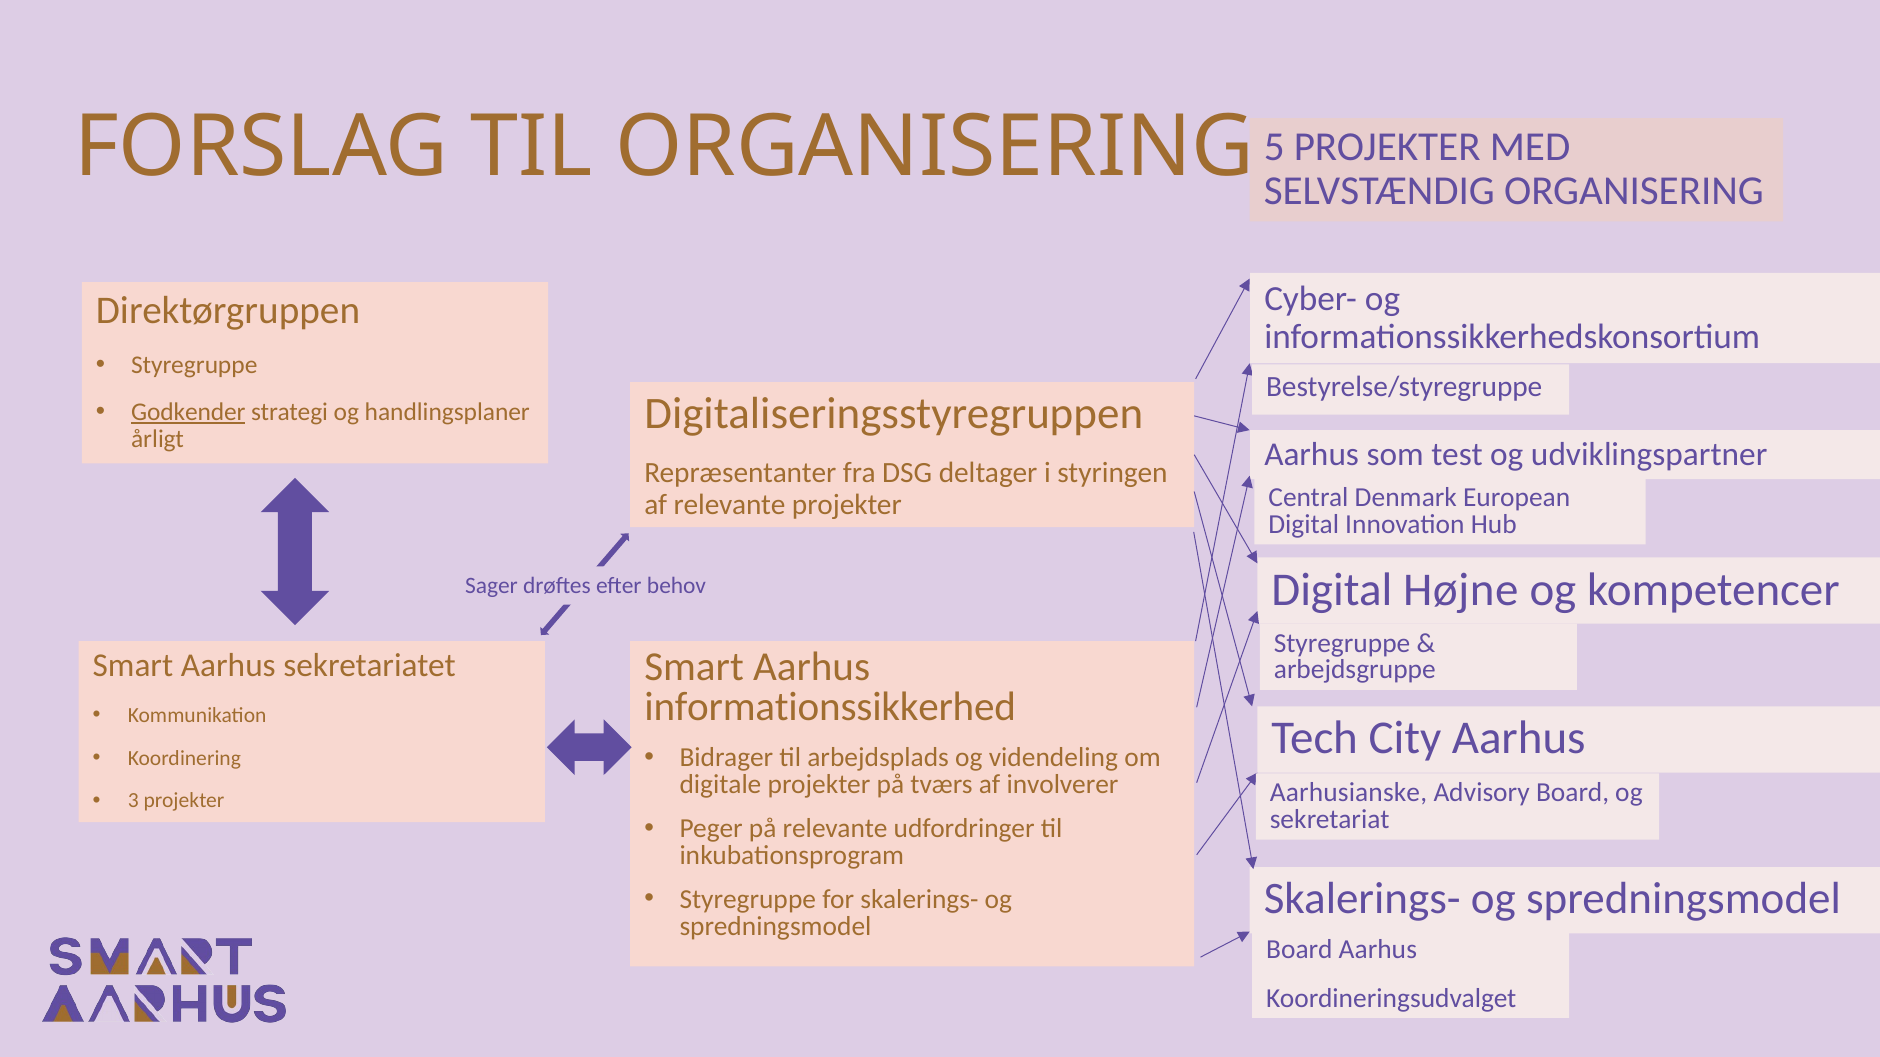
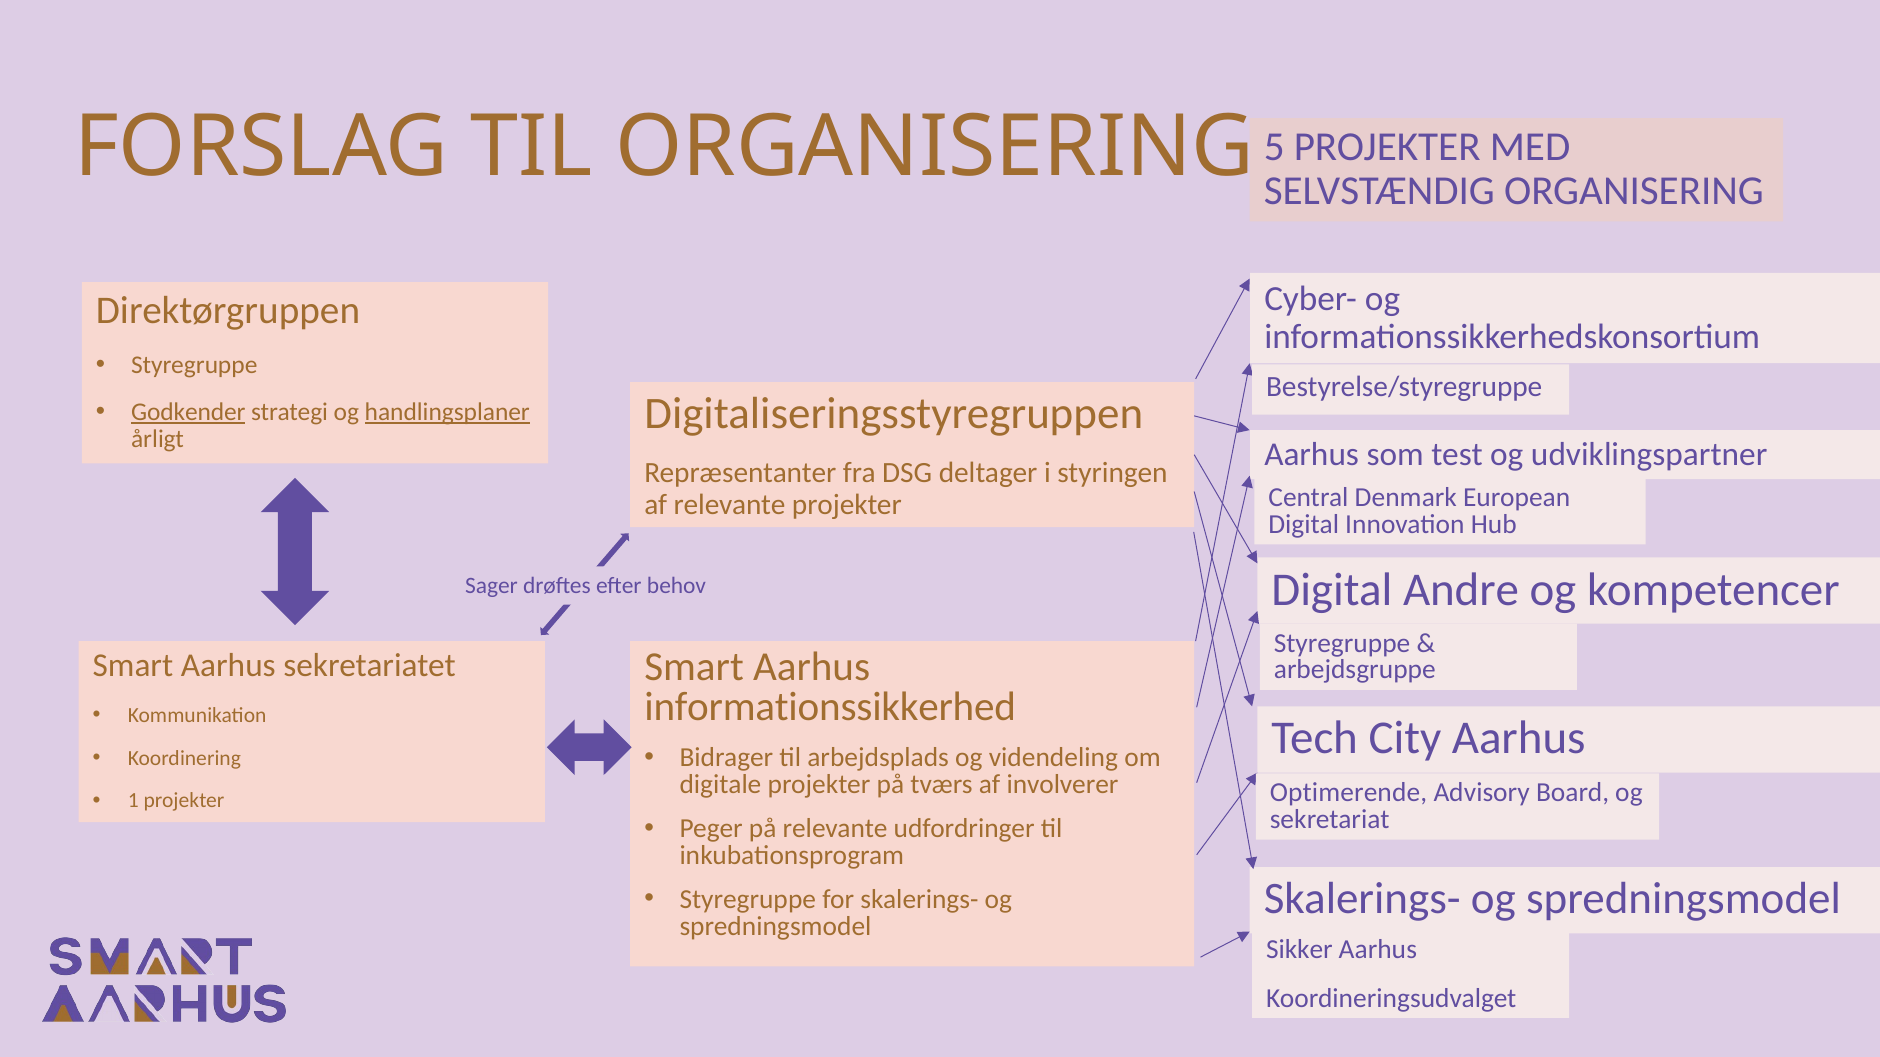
handlingsplaner underline: none -> present (447, 412)
Højne: Højne -> Andre (1461, 590)
Aarhusianske: Aarhusianske -> Optimerende (1348, 793)
3: 3 -> 1 (133, 801)
Board: Board -> Sikker (1299, 950)
